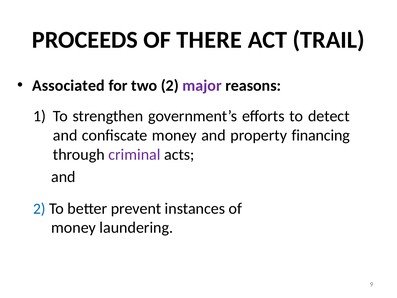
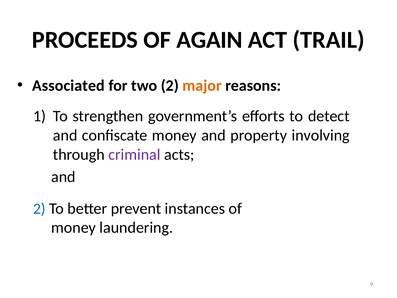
THERE: THERE -> AGAIN (209, 40)
major colour: purple -> orange (202, 85)
financing: financing -> involving (321, 135)
